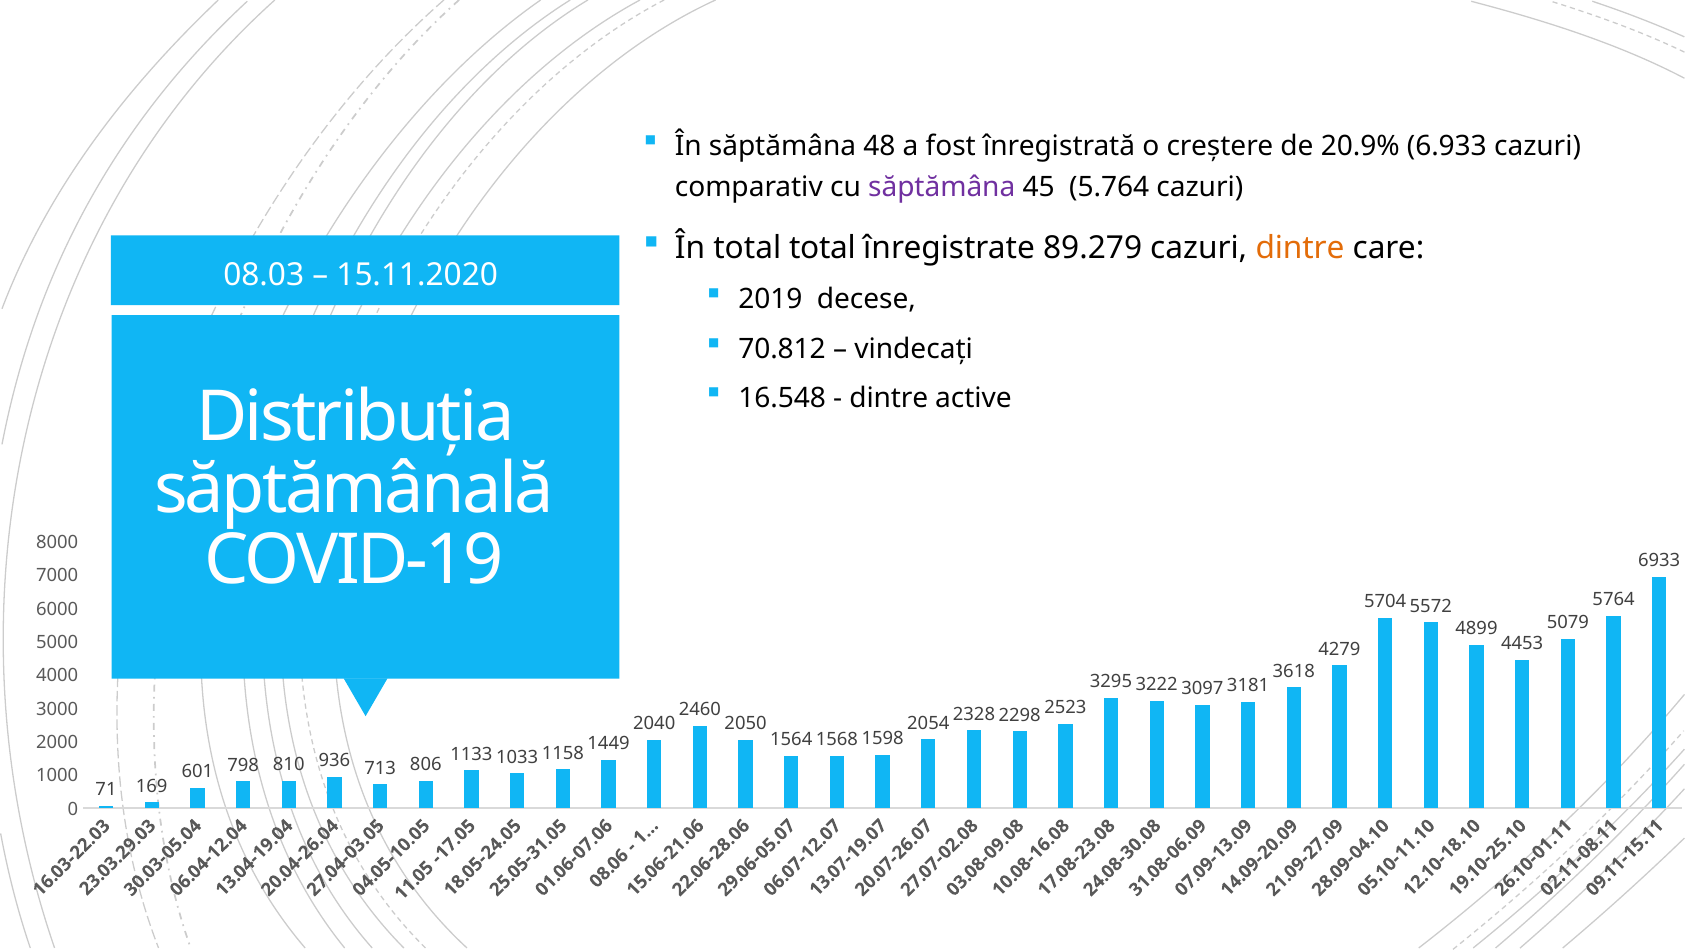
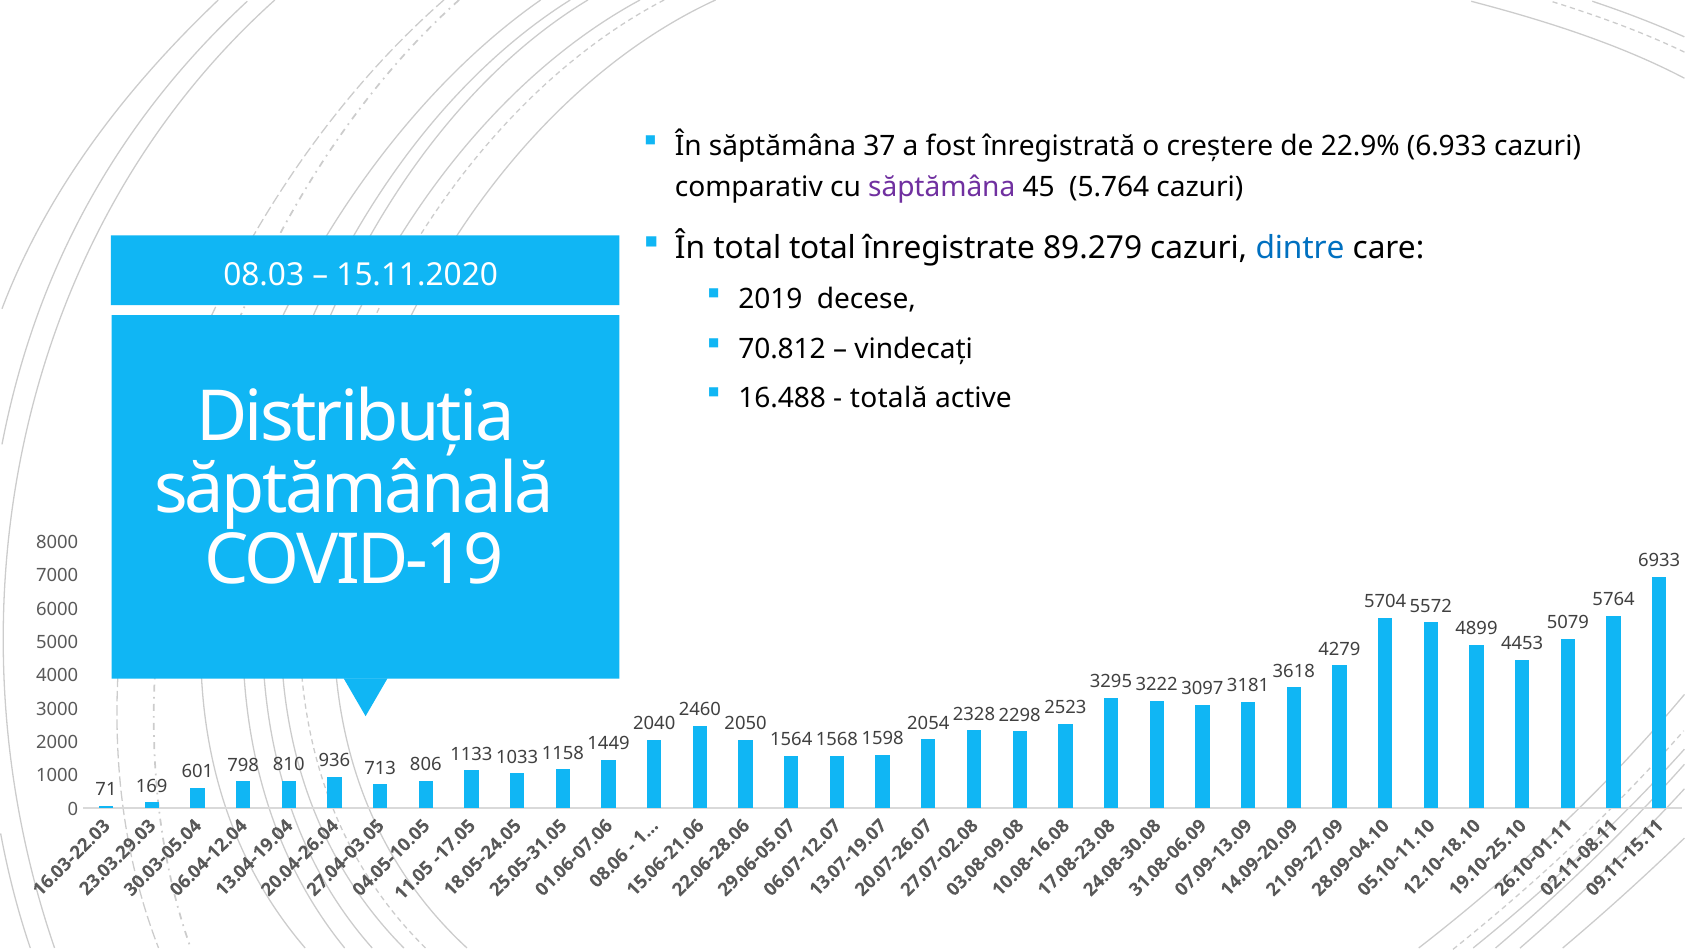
48: 48 -> 37 (879, 146)
20.9%: 20.9% -> 22.9% (1360, 146)
dintre colour: orange -> blue (1300, 248)
16.548: 16.548 -> 16.488 (782, 398)
dintre: dintre -> totală (889, 398)
